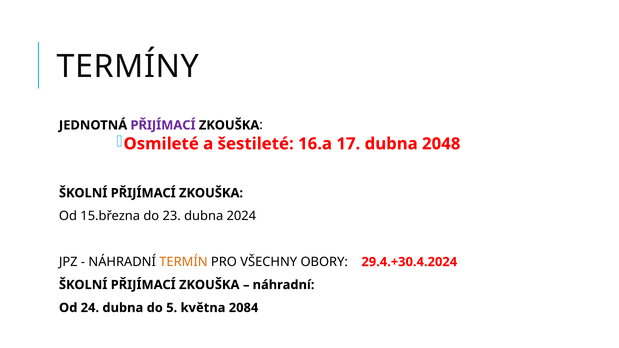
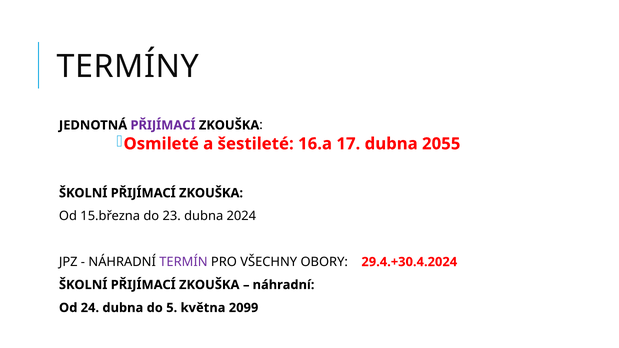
2048: 2048 -> 2055 (441, 144)
TERMÍN colour: orange -> purple (183, 262)
2084: 2084 -> 2099 (244, 308)
